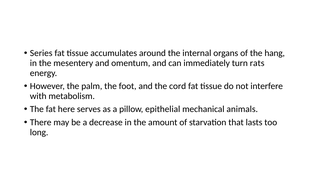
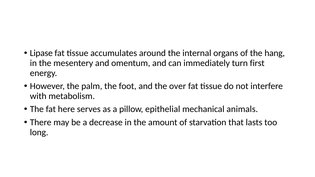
Series: Series -> Lipase (41, 53)
rats: rats -> first (257, 63)
cord: cord -> over (178, 86)
